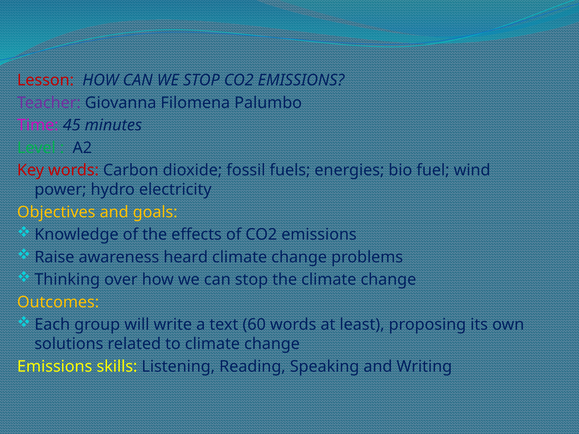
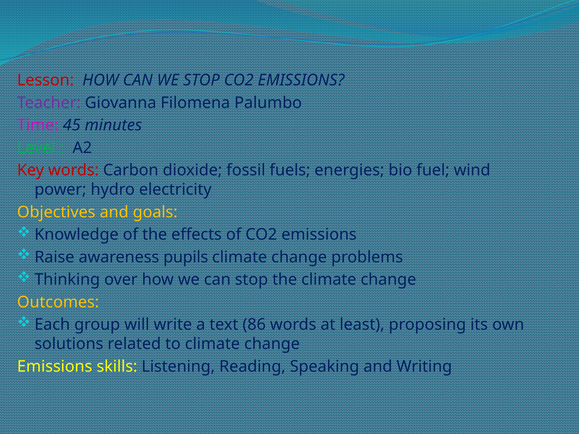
heard: heard -> pupils (186, 257)
60: 60 -> 86 (254, 325)
